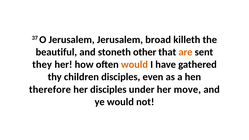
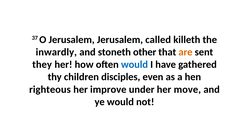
broad: broad -> called (158, 40)
beautiful: beautiful -> inwardly (56, 52)
would colour: orange -> blue (134, 65)
therefore: therefore -> righteous (50, 89)
her disciples: disciples -> improve (108, 89)
